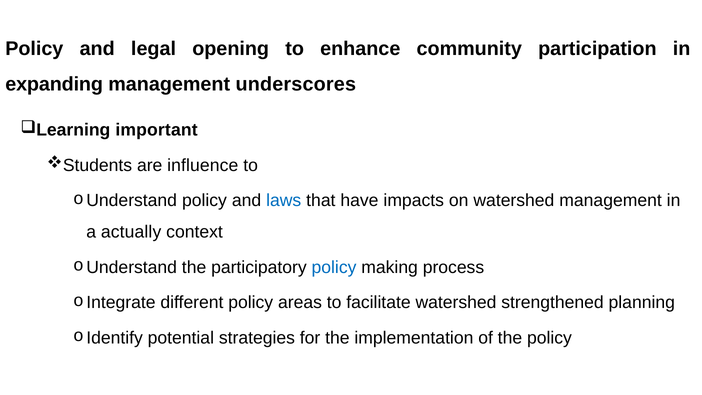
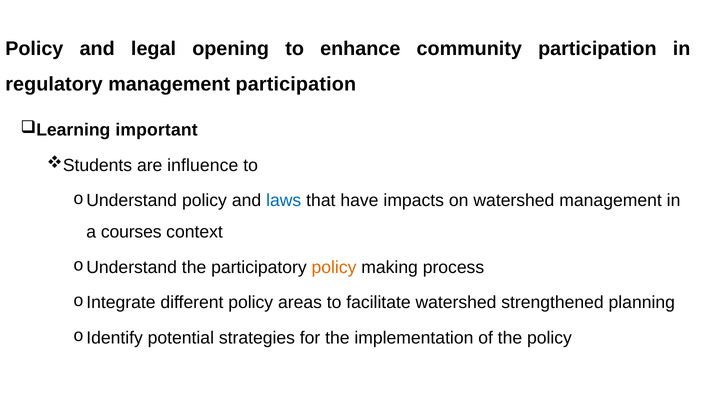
expanding: expanding -> regulatory (54, 84)
management underscores: underscores -> participation (296, 84)
actually: actually -> courses (131, 232)
policy colour: blue -> orange (334, 267)
